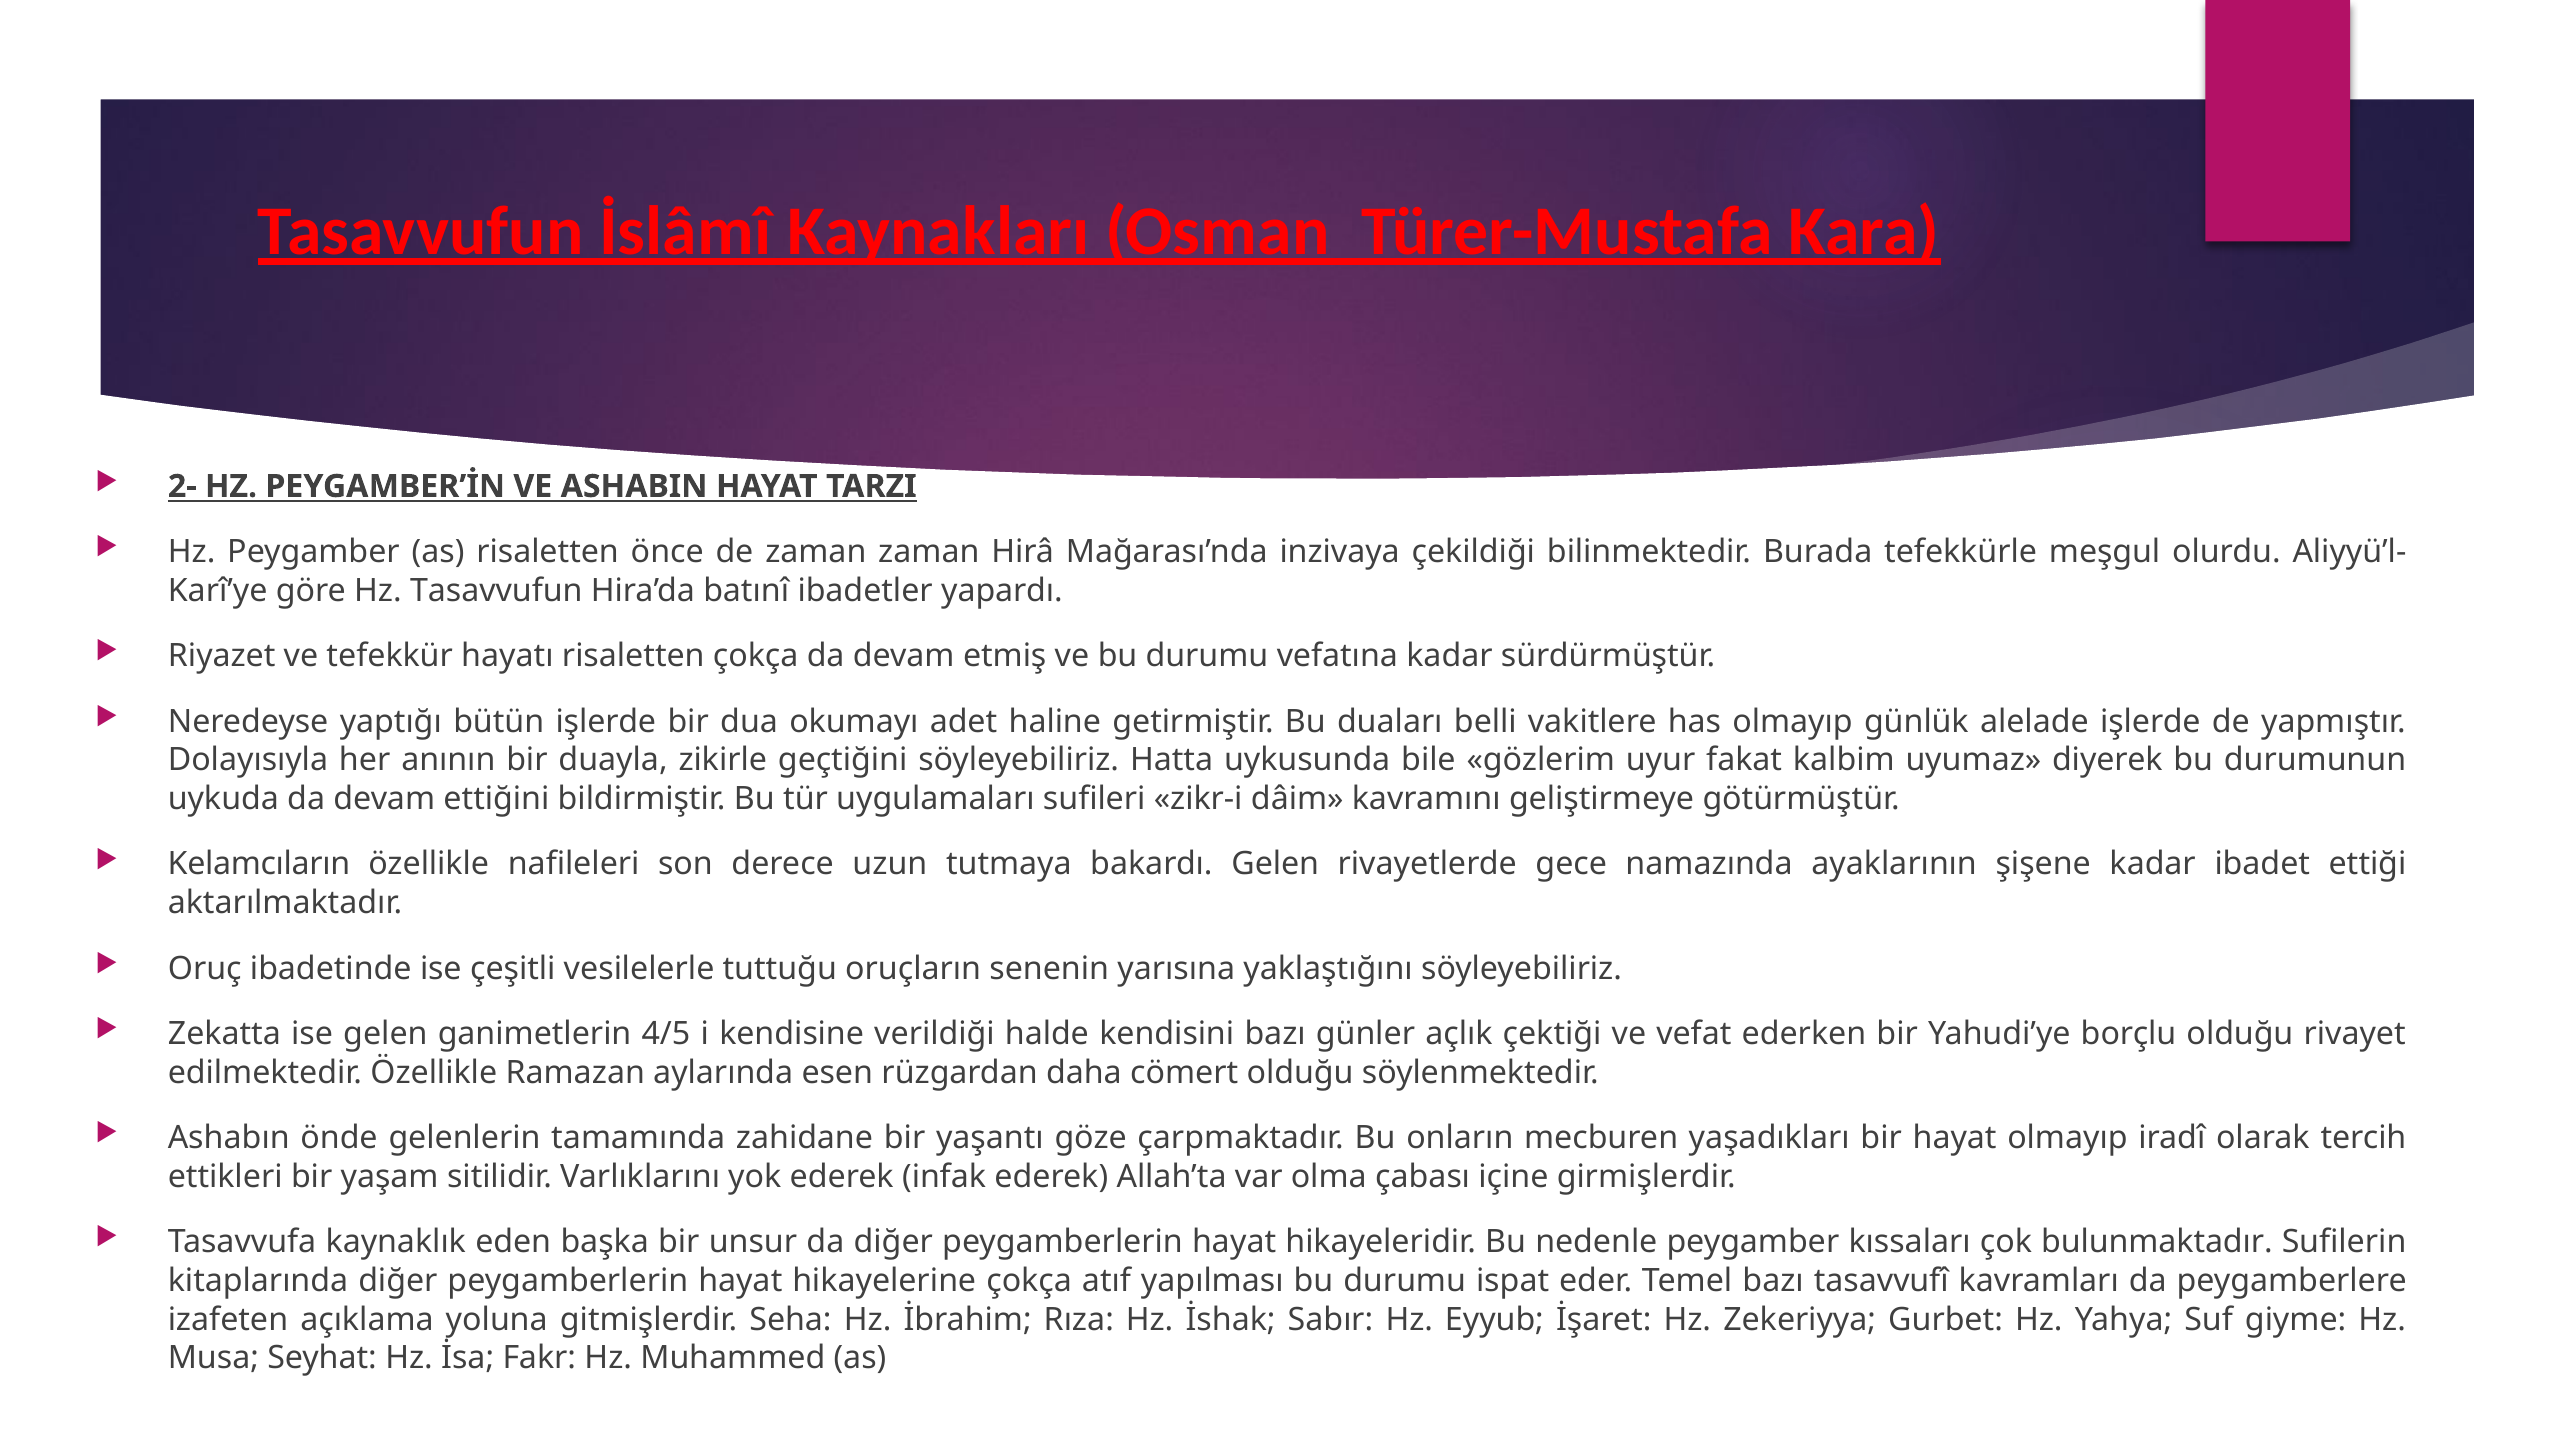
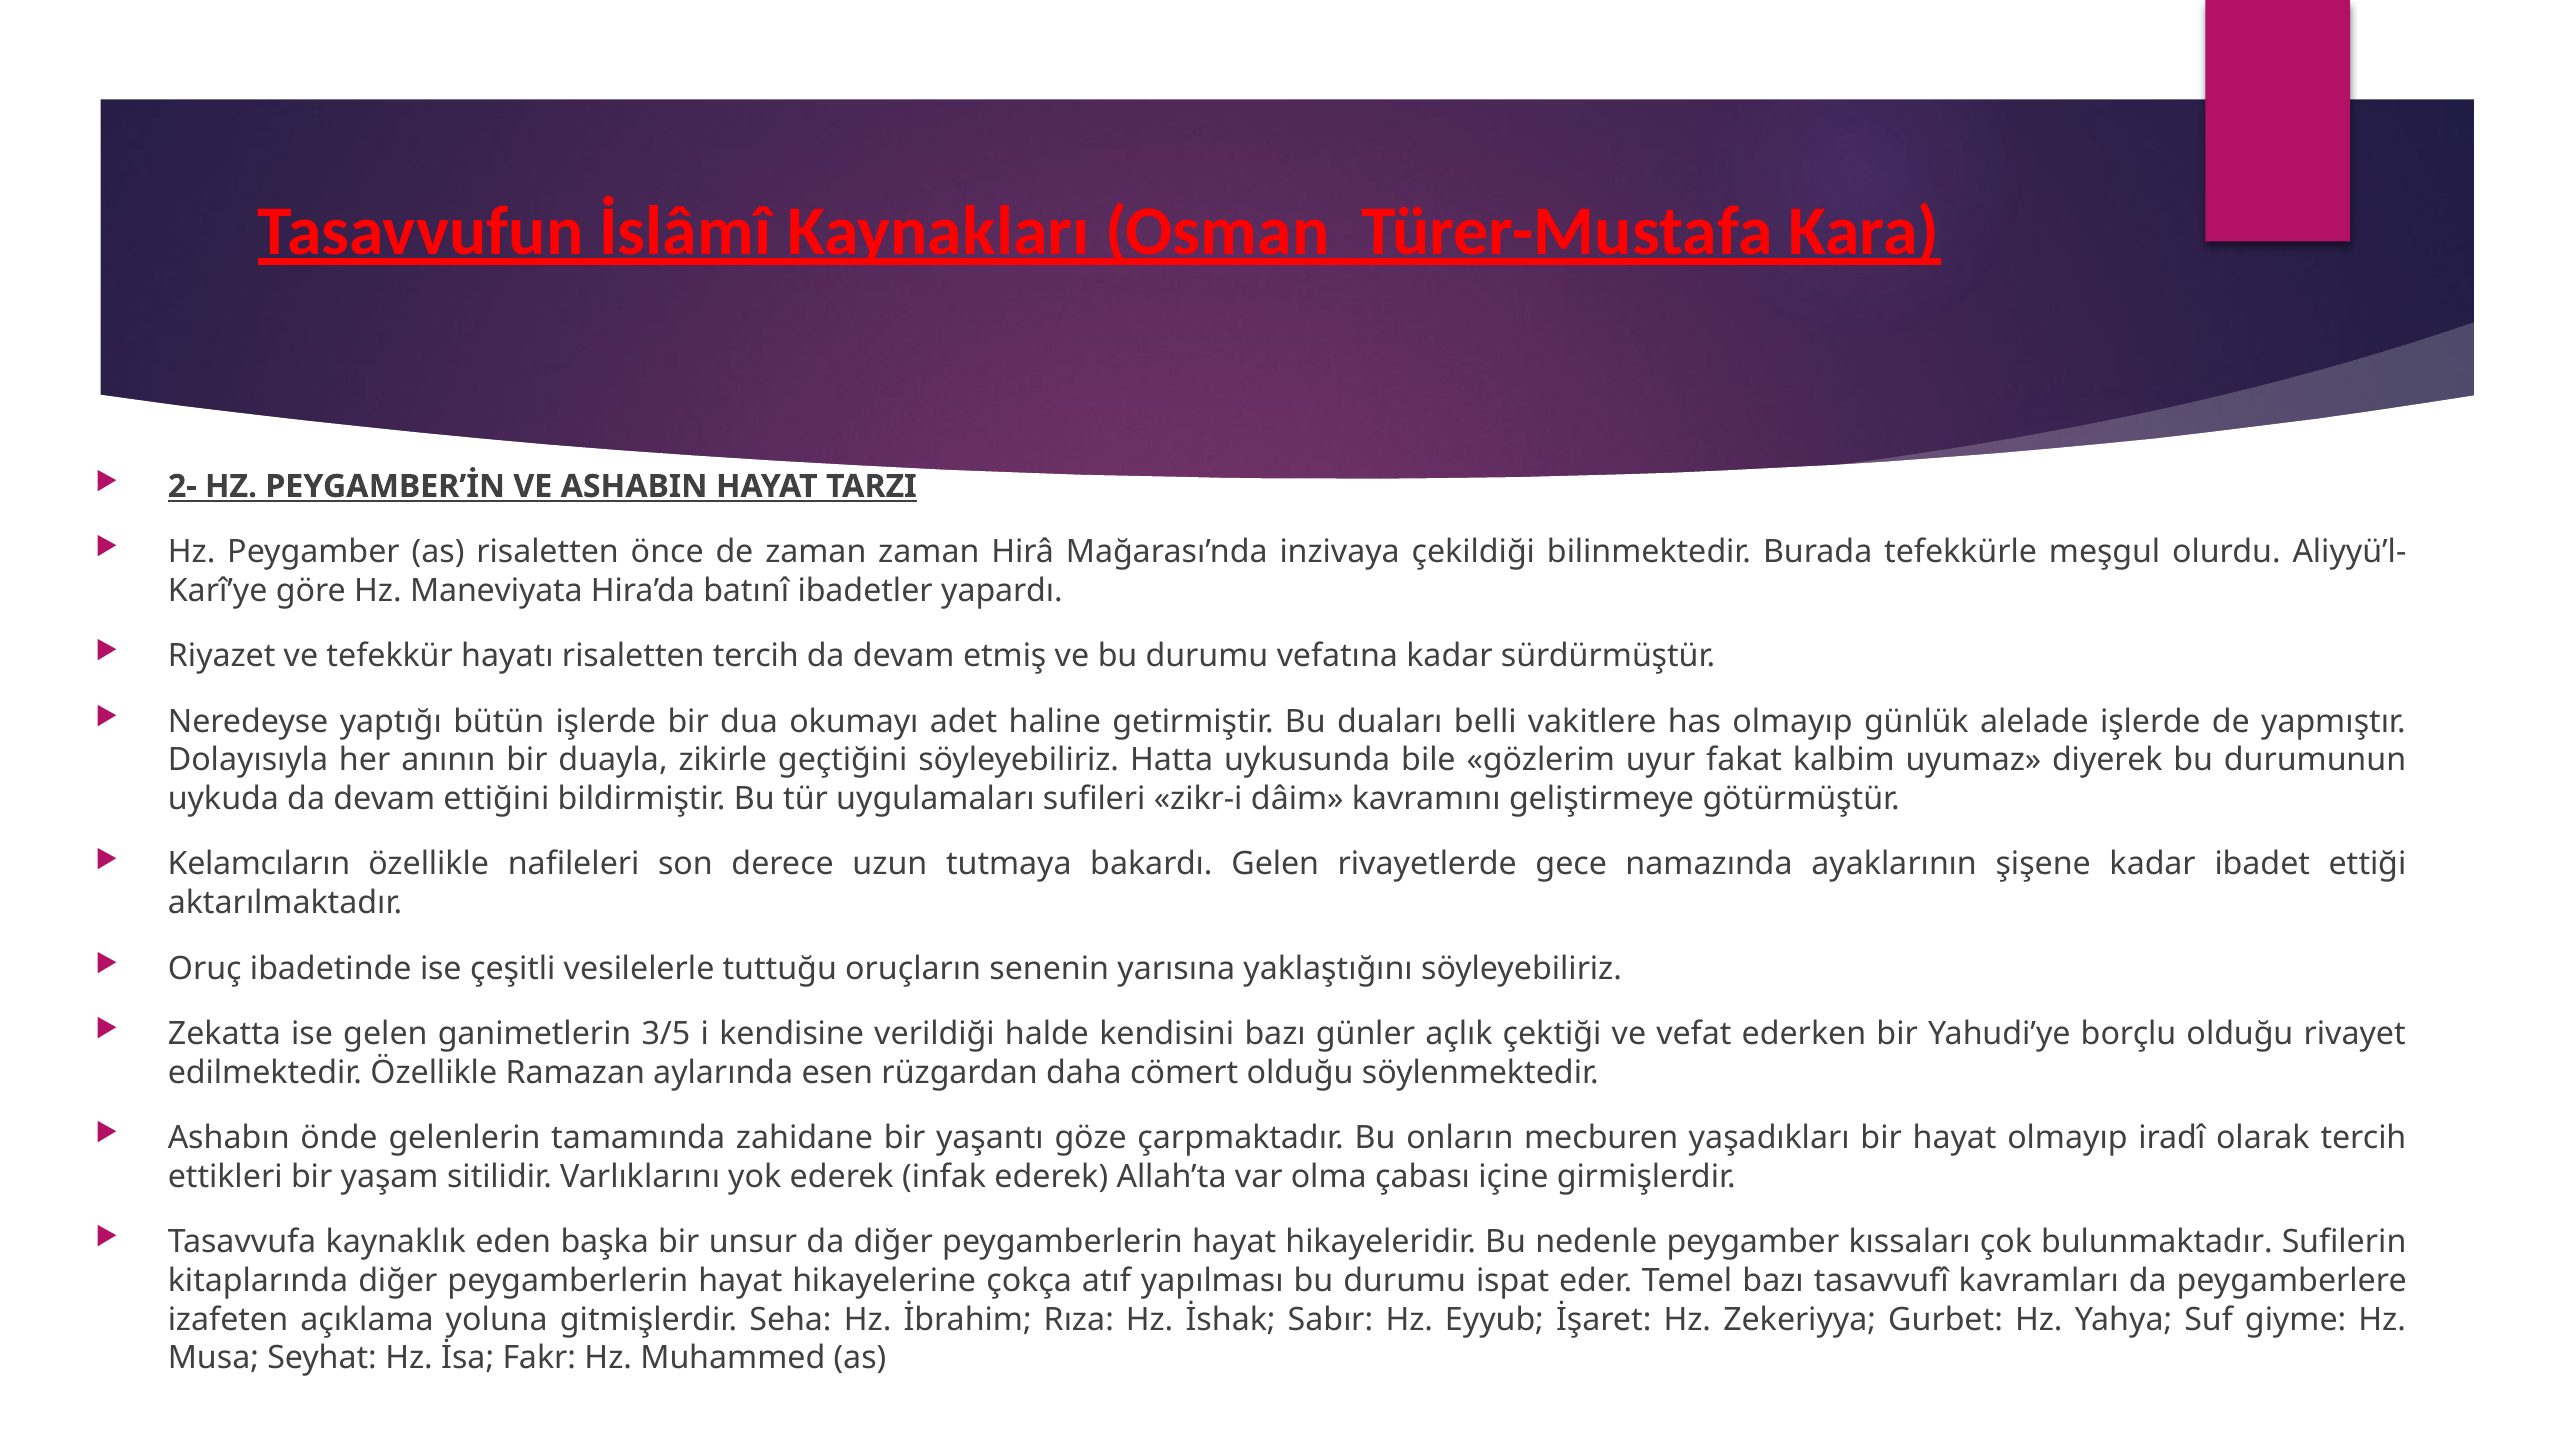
Hz Tasavvufun: Tasavvufun -> Maneviyata (496, 591)
risaletten çokça: çokça -> tercih (756, 656)
4/5: 4/5 -> 3/5 (666, 1034)
